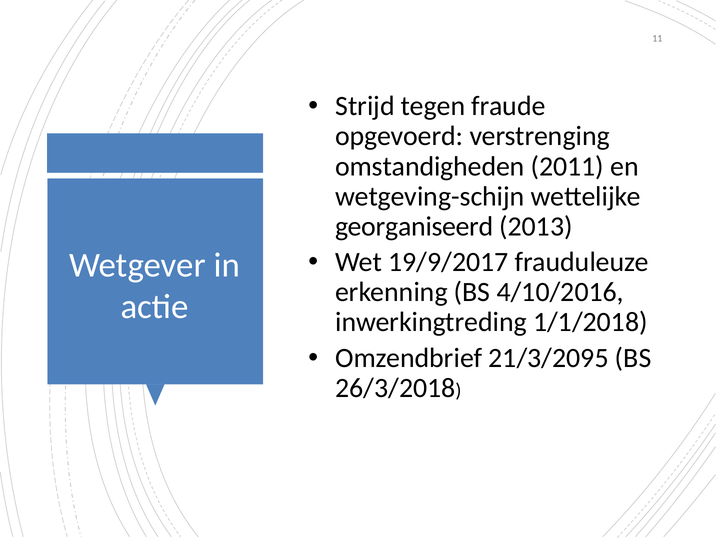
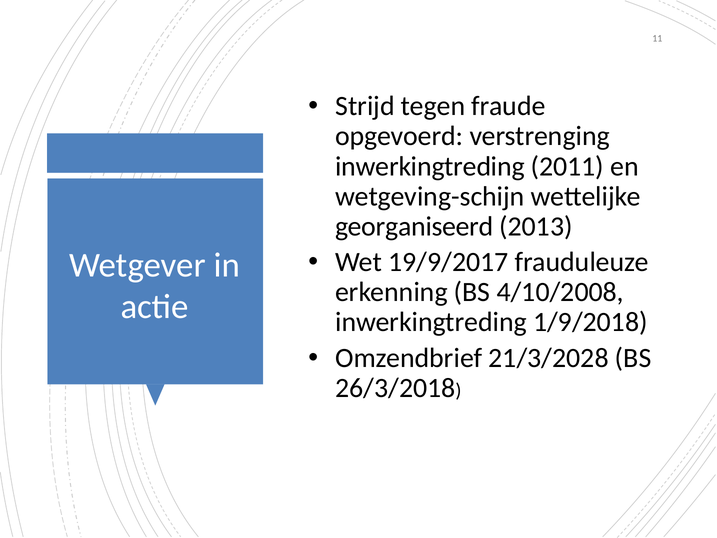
omstandigheden: omstandigheden -> inwerkingtreding (430, 166)
4/10/2016: 4/10/2016 -> 4/10/2008 (560, 292)
1/1/2018: 1/1/2018 -> 1/9/2018 (590, 322)
21/3/2095: 21/3/2095 -> 21/3/2028 (549, 358)
